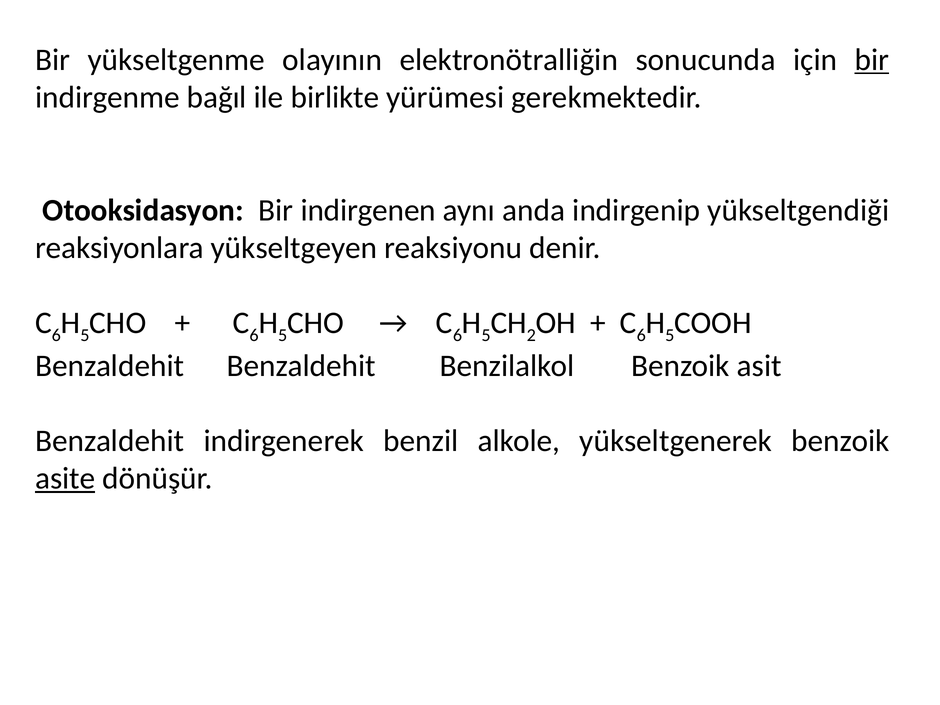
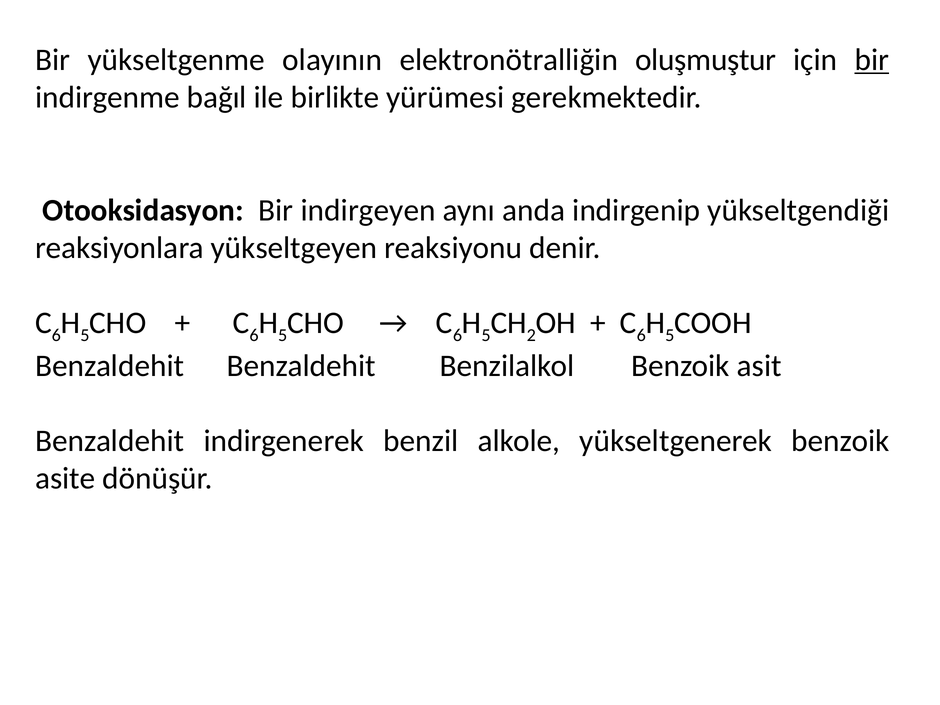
sonucunda: sonucunda -> oluşmuştur (706, 60)
indirgenen: indirgenen -> indirgeyen (368, 210)
asite underline: present -> none (65, 479)
